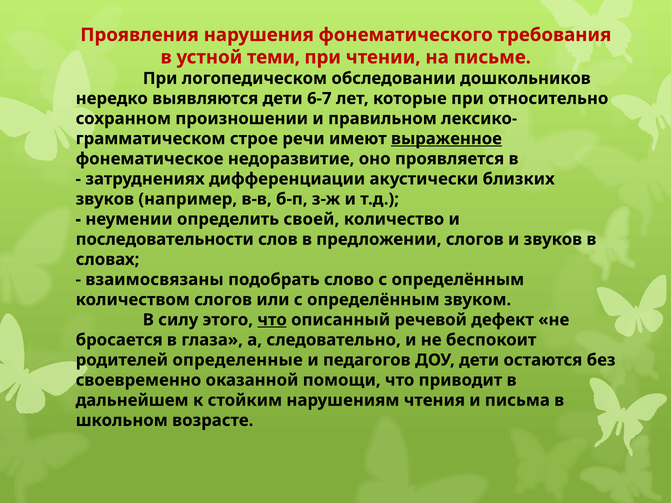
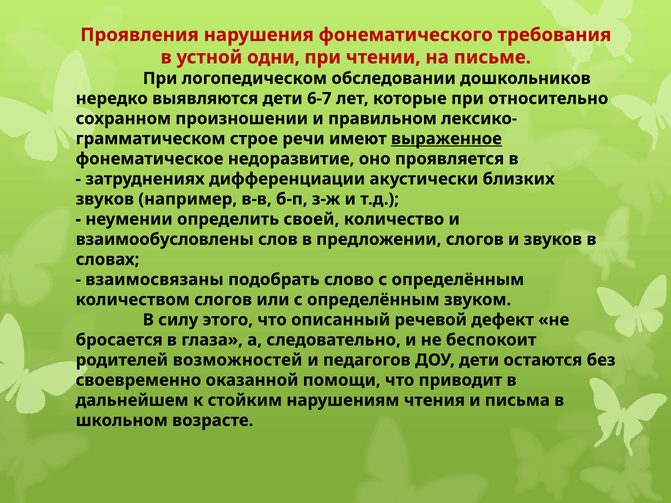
теми: теми -> одни (273, 57)
последовательности: последовательности -> взаимообусловлены (165, 239)
что underline: present -> none (272, 320)
определенные: определенные -> возможностей (238, 360)
